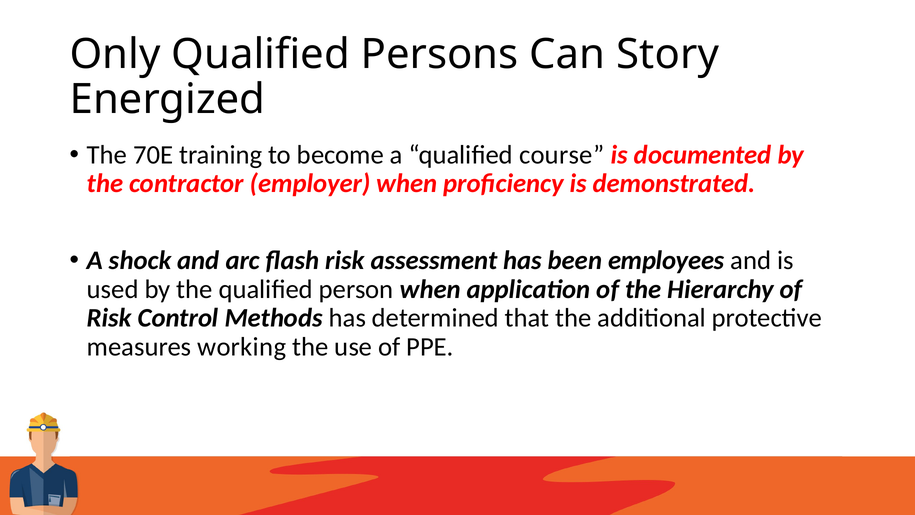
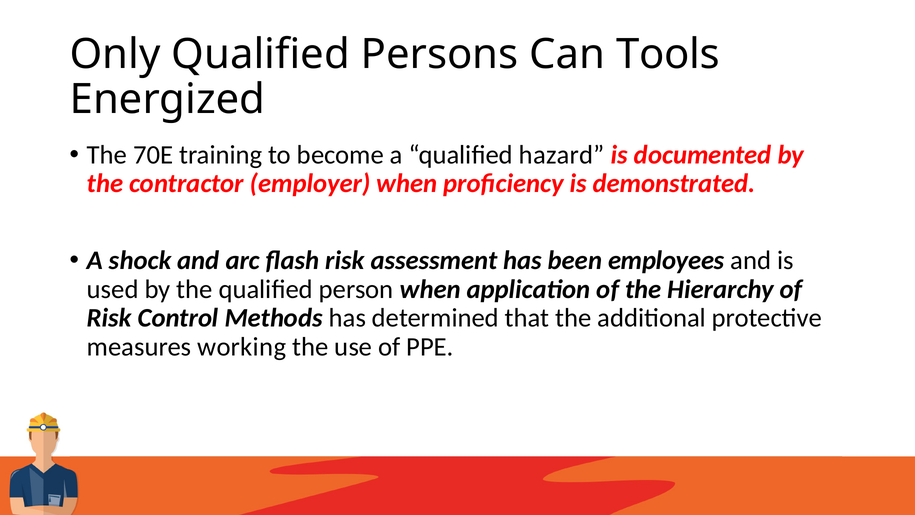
Story: Story -> Tools (668, 54)
course: course -> hazard (562, 155)
